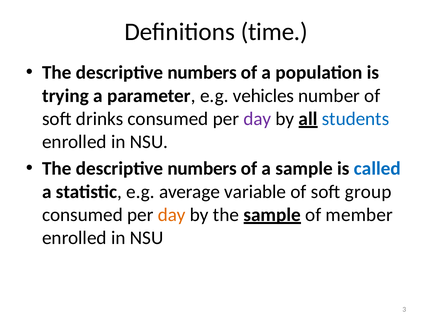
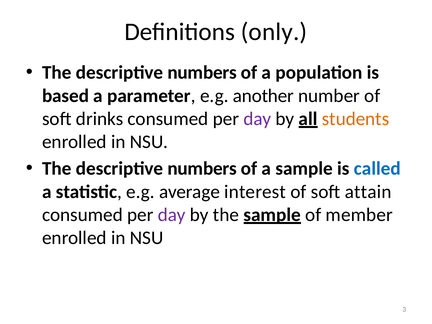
time: time -> only (274, 32)
trying: trying -> based (66, 96)
vehicles: vehicles -> another (263, 96)
students colour: blue -> orange (356, 119)
variable: variable -> interest (255, 192)
group: group -> attain (368, 192)
day colour: orange -> purple (172, 215)
